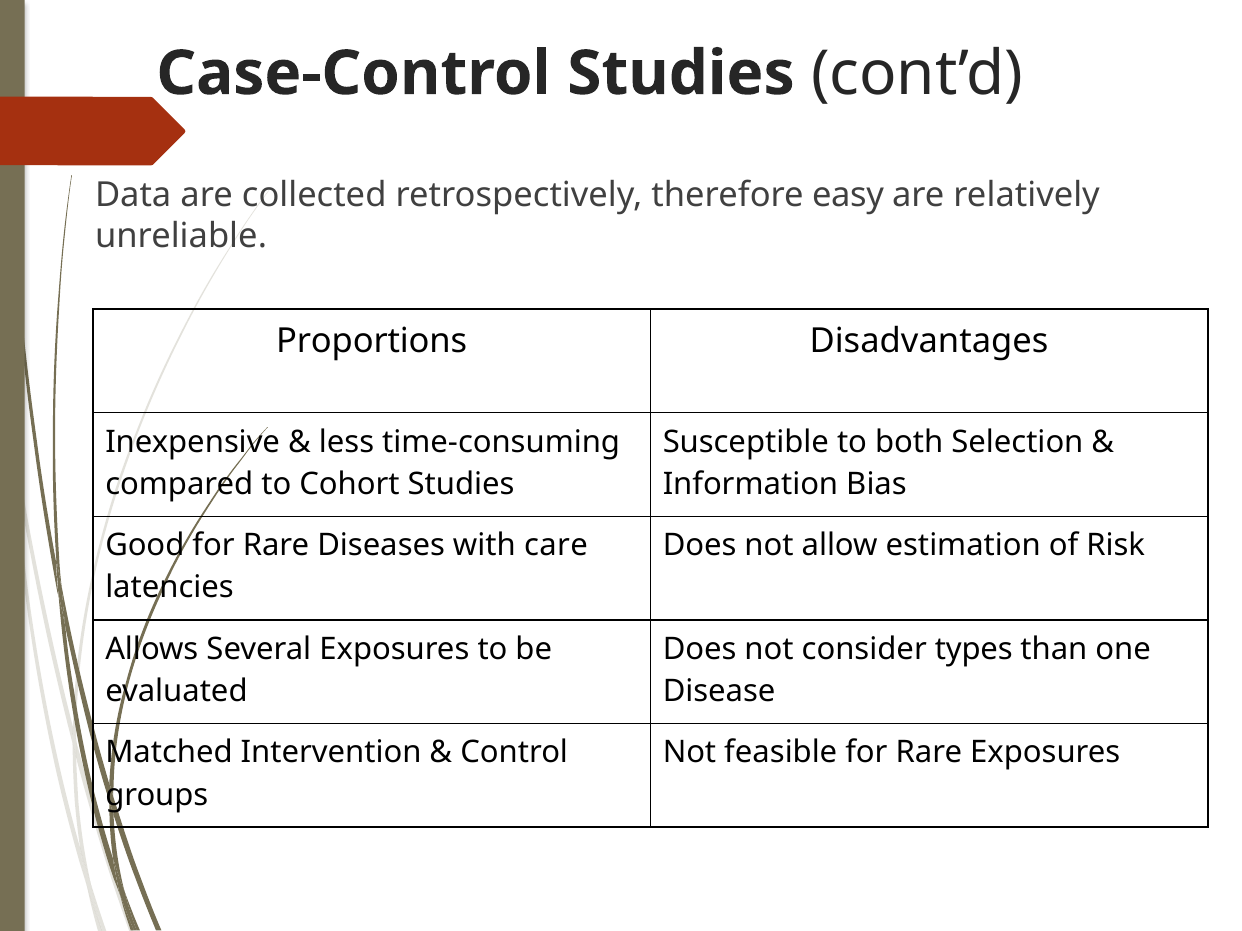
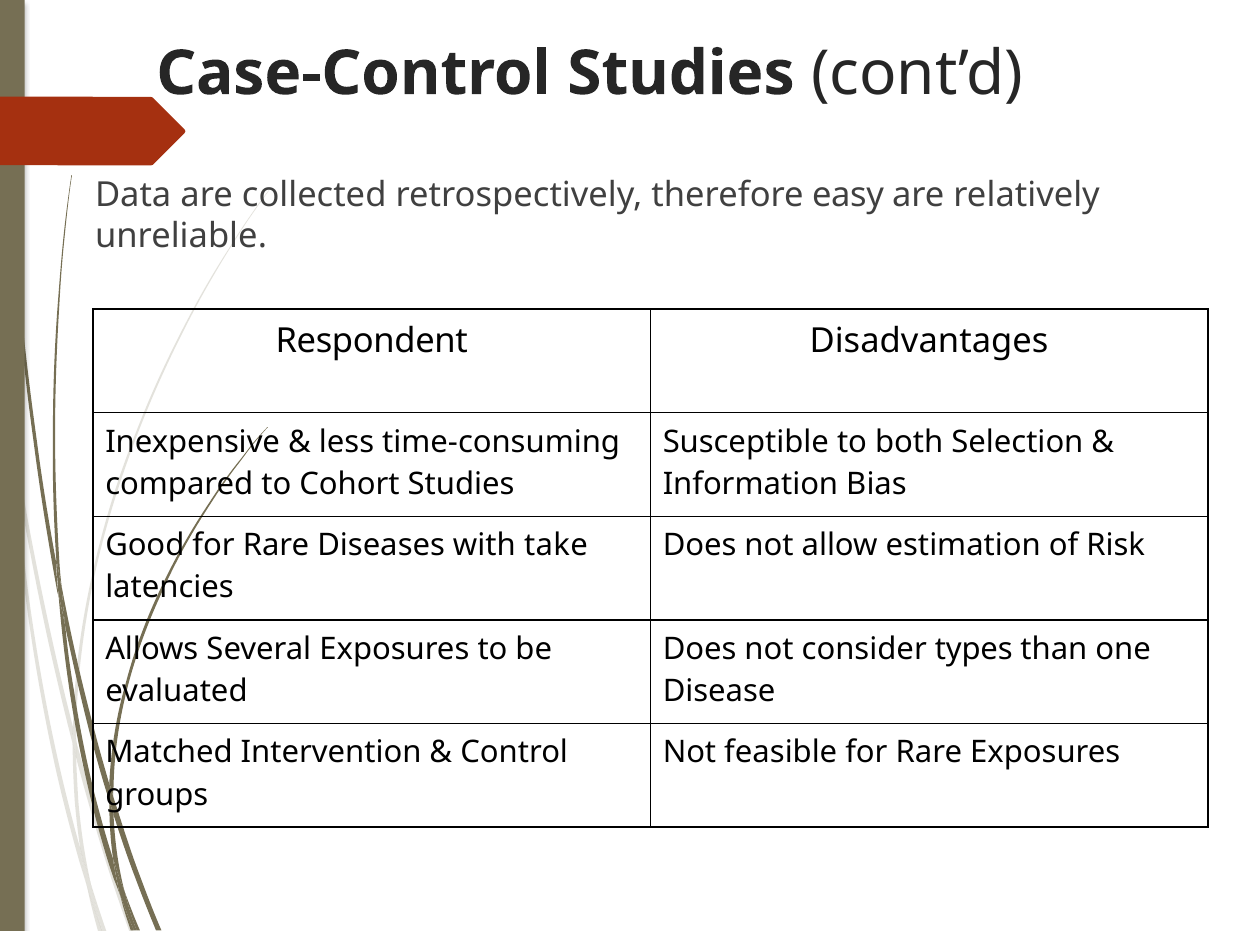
Proportions: Proportions -> Respondent (372, 341)
care: care -> take (556, 546)
